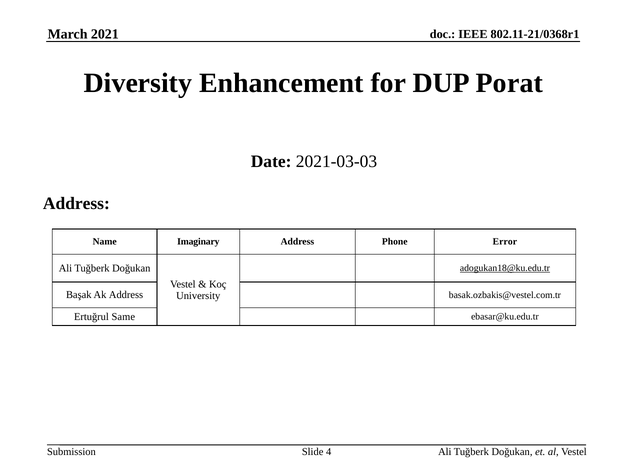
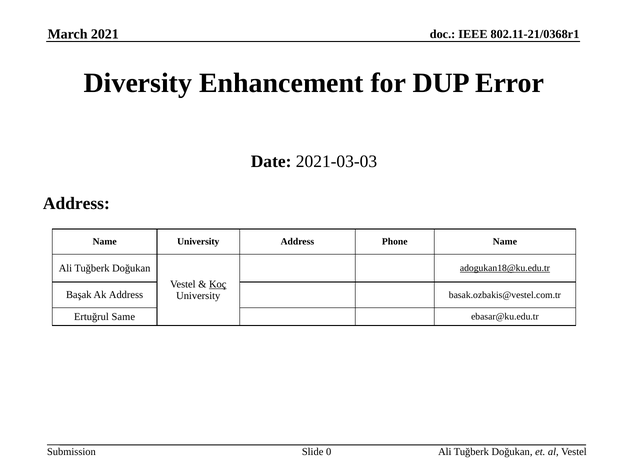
Porat: Porat -> Error (510, 83)
Name Imaginary: Imaginary -> University (198, 242)
Phone Error: Error -> Name (505, 242)
Koç underline: none -> present (218, 284)
4: 4 -> 0 (329, 452)
